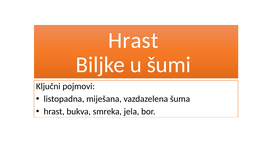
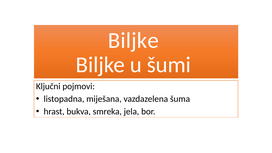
Hrast: Hrast -> Biljke (133, 40)
